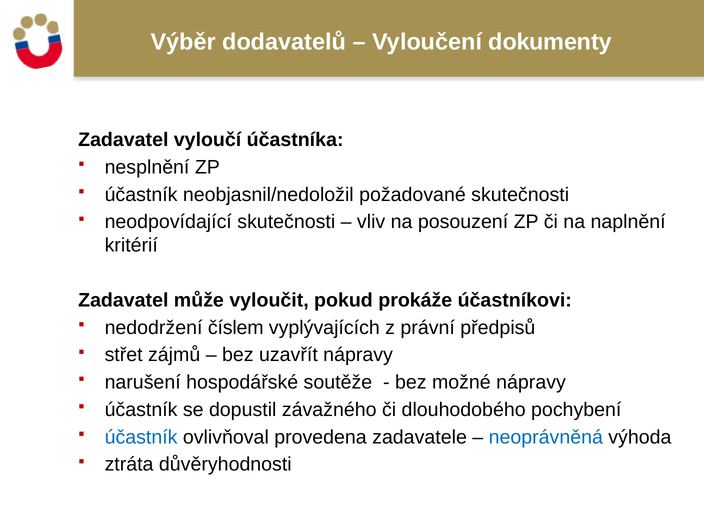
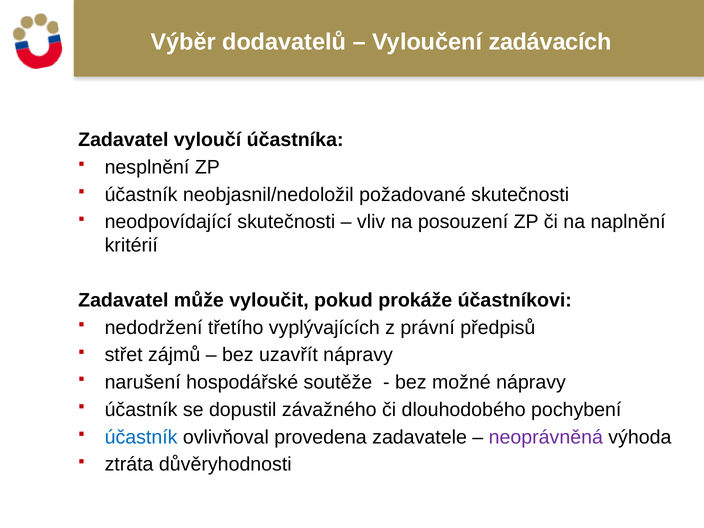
dokumenty: dokumenty -> zadávacích (550, 42)
číslem: číslem -> třetího (236, 328)
neoprávněná colour: blue -> purple (546, 437)
